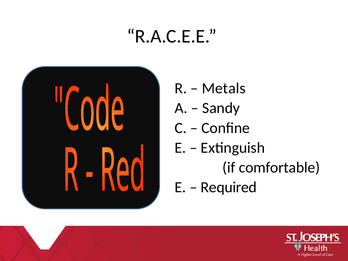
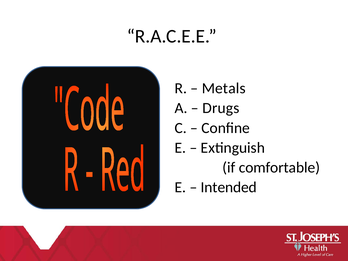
Sandy: Sandy -> Drugs (221, 108)
Required: Required -> Intended (229, 187)
